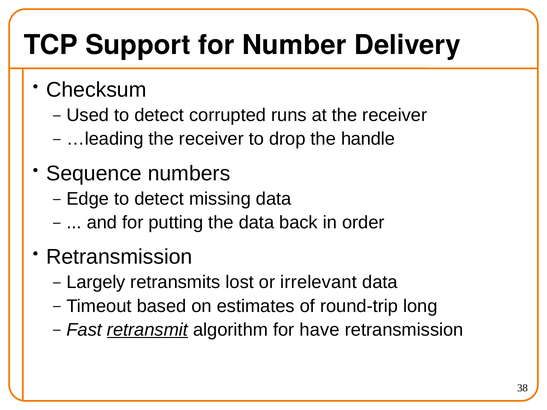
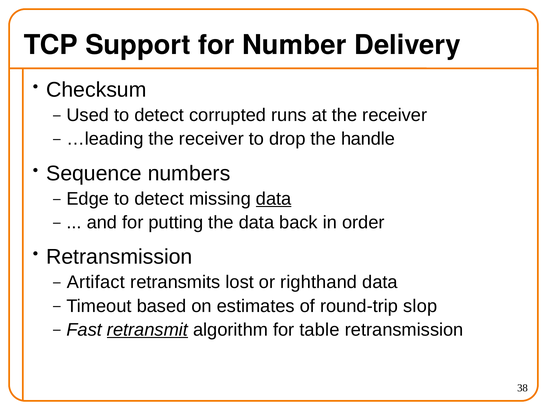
data underline: none -> present (274, 199)
Largely: Largely -> Artifact (96, 282)
irrelevant: irrelevant -> righthand (319, 282)
long: long -> slop (420, 306)
have: have -> table (320, 330)
